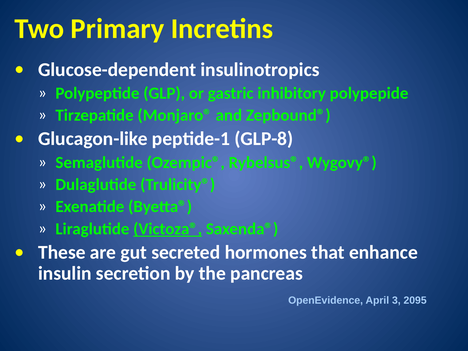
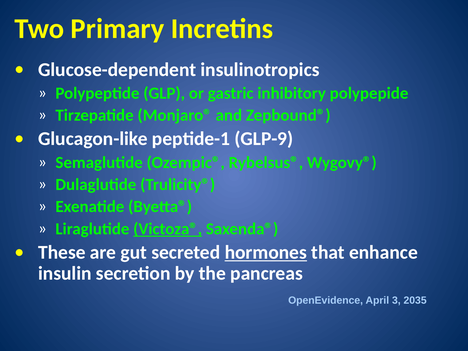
GLP-8: GLP-8 -> GLP-9 (264, 139)
hormones underline: none -> present (266, 252)
2095: 2095 -> 2035 (415, 301)
